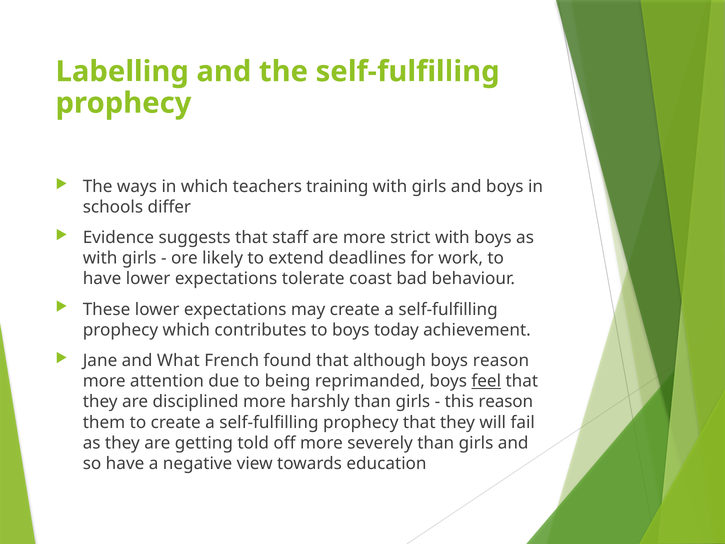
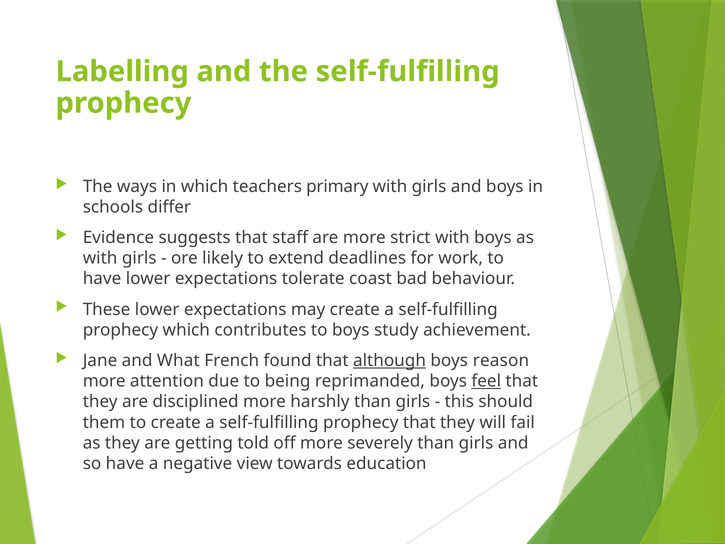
training: training -> primary (337, 186)
today: today -> study (396, 330)
although underline: none -> present (390, 361)
this reason: reason -> should (506, 402)
